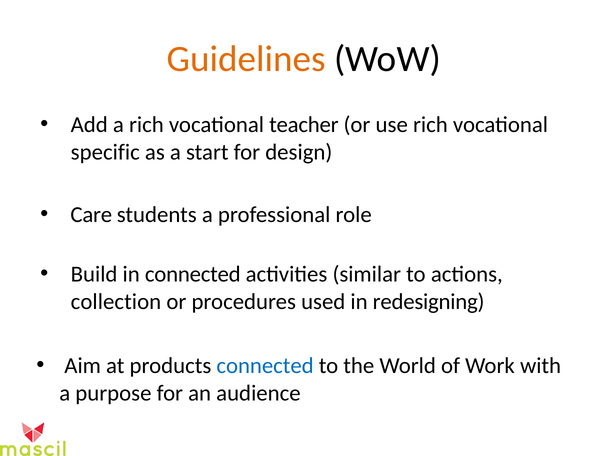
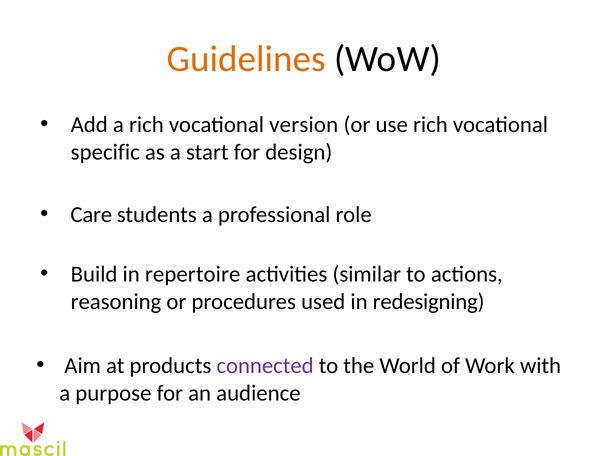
teacher: teacher -> version (304, 125)
in connected: connected -> repertoire (193, 274)
collection: collection -> reasoning (116, 302)
connected colour: blue -> purple (265, 366)
